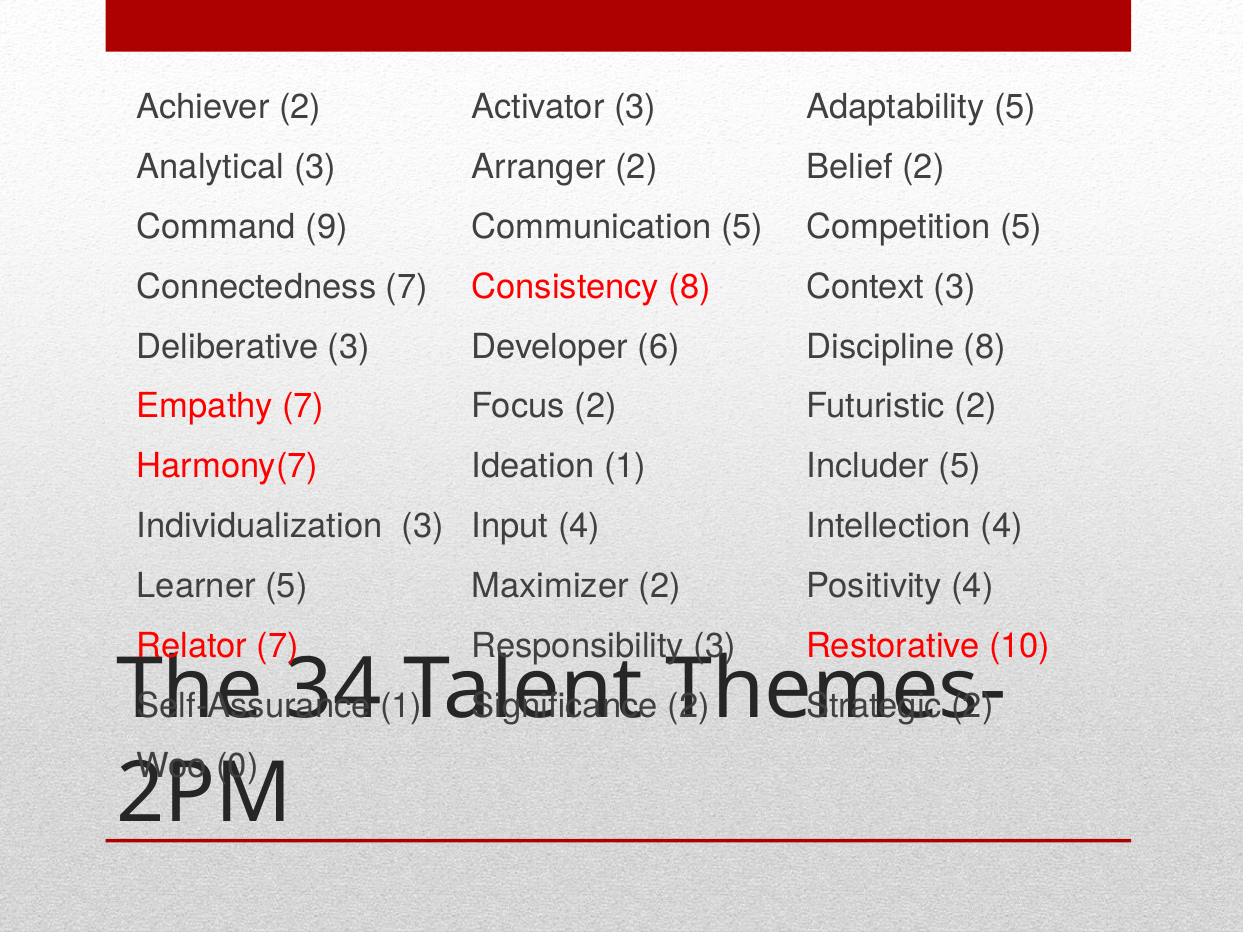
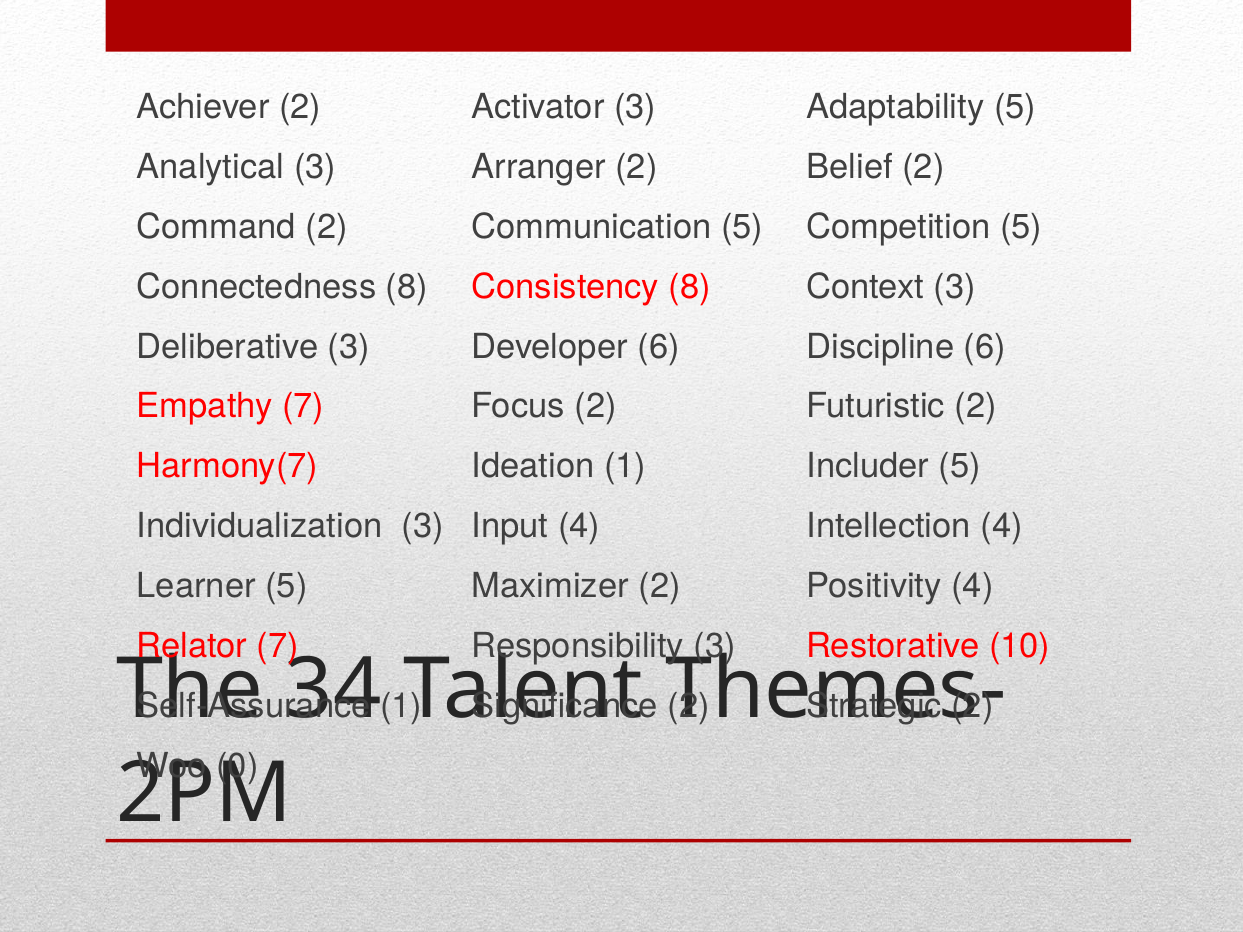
Command 9: 9 -> 2 (327, 227)
Connectedness 7: 7 -> 8 (407, 287)
Discipline 8: 8 -> 6 (985, 347)
